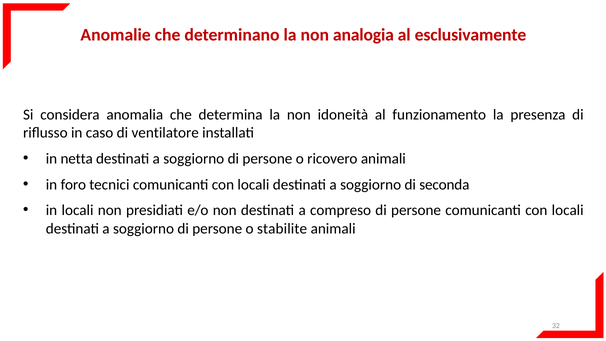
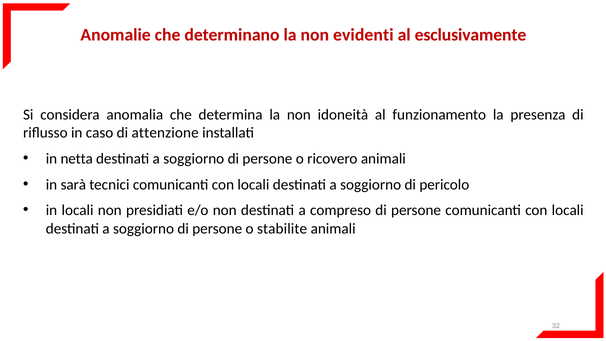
analogia: analogia -> evidenti (363, 35)
ventilatore: ventilatore -> attenzione (165, 133)
foro: foro -> sarà (73, 184)
seconda: seconda -> pericolo (444, 184)
